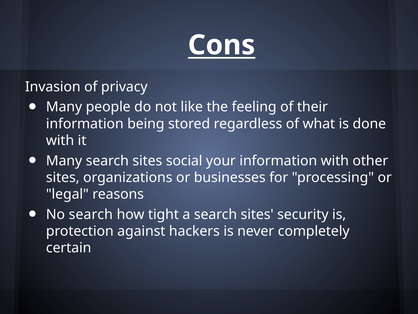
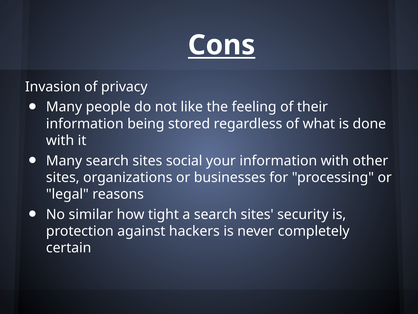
No search: search -> similar (91, 214)
